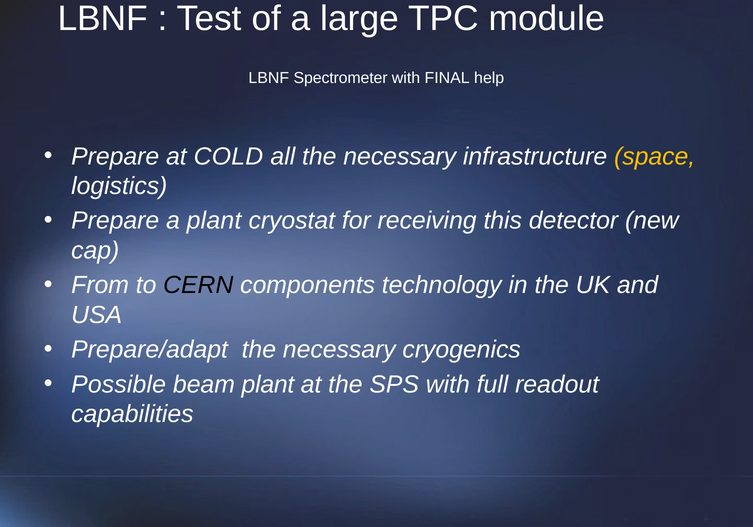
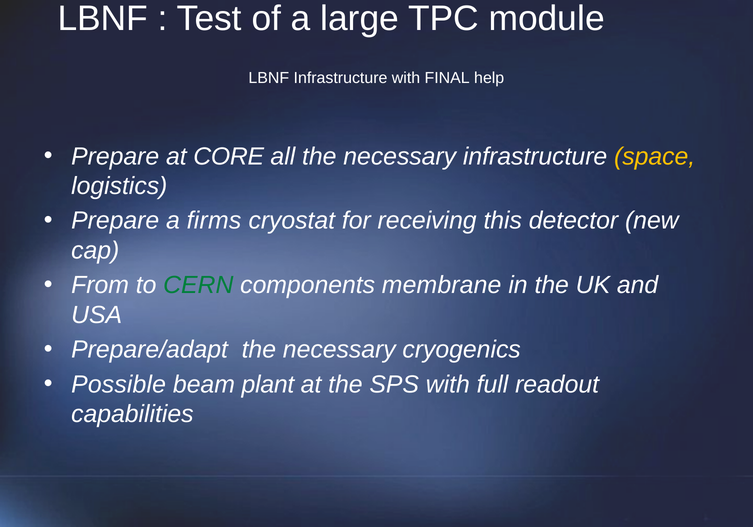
LBNF Spectrometer: Spectrometer -> Infrastructure (341, 78)
COLD: COLD -> CORE (229, 156)
a plant: plant -> firms (214, 221)
CERN colour: black -> green (198, 285)
technology: technology -> membrane (442, 285)
